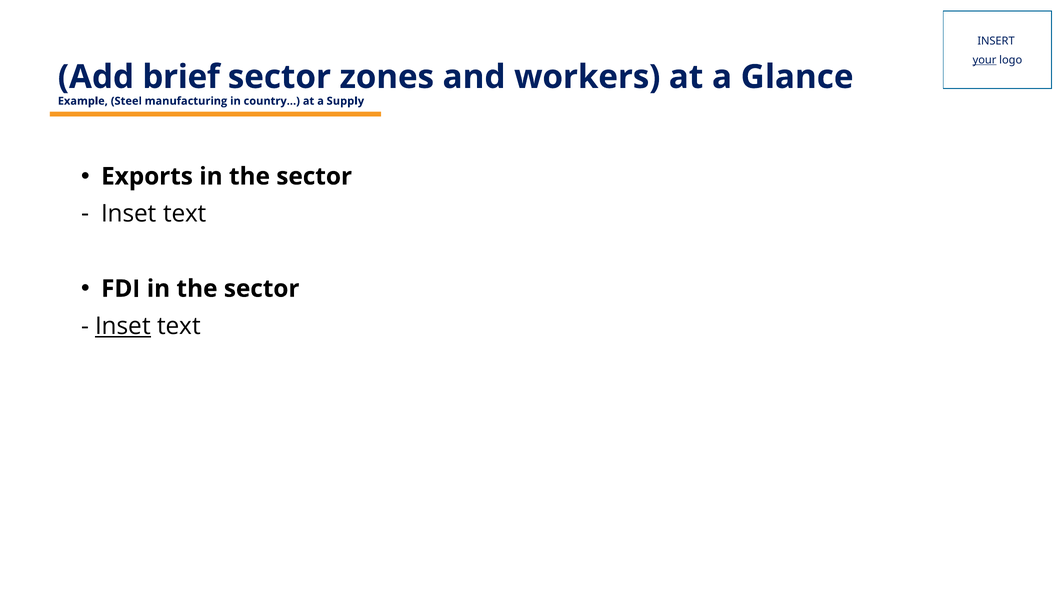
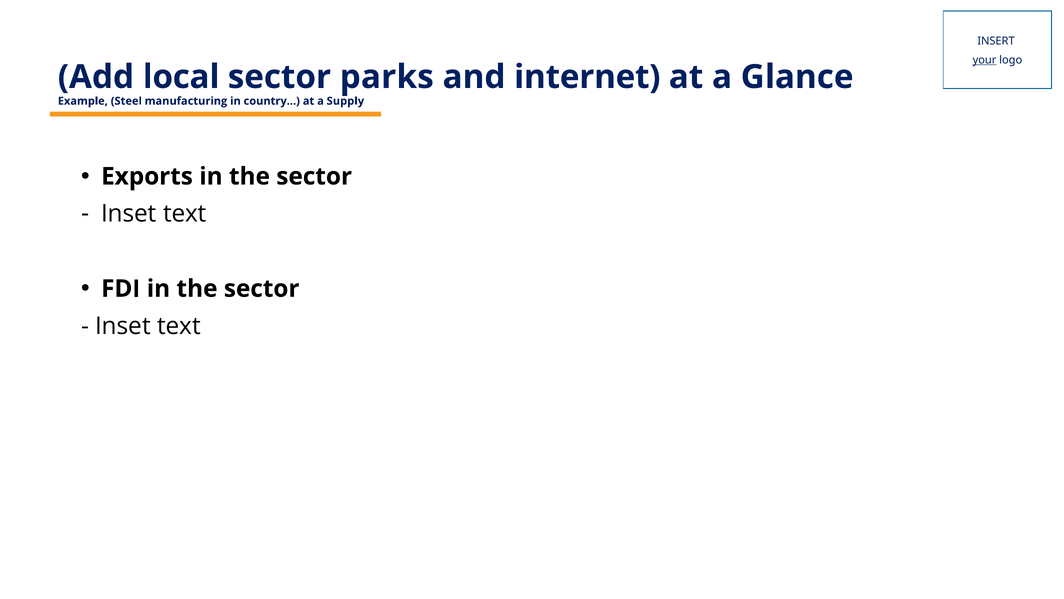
brief: brief -> local (181, 77)
zones: zones -> parks (387, 77)
workers: workers -> internet (587, 77)
Inset underline: present -> none (123, 326)
